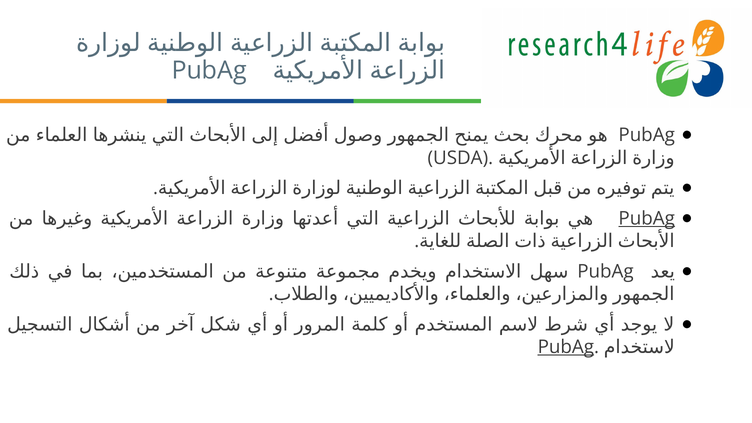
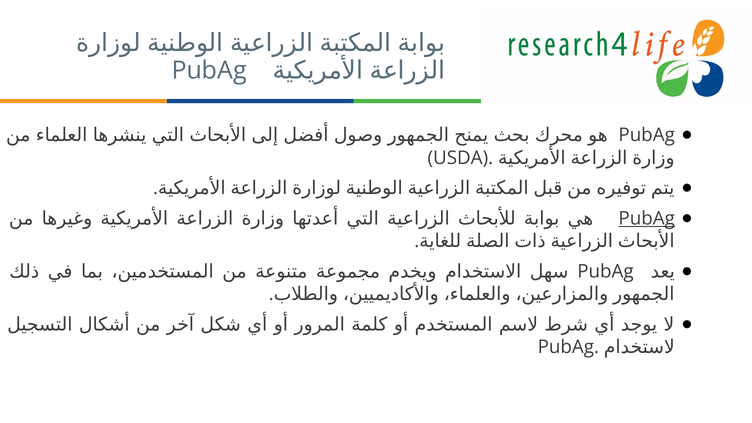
PubAg underline: present -> none (566, 347)
